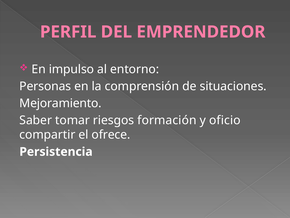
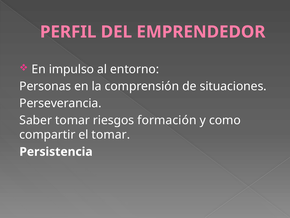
Mejoramiento: Mejoramiento -> Perseverancia (60, 103)
oficio: oficio -> como (225, 120)
el ofrece: ofrece -> tomar (111, 134)
